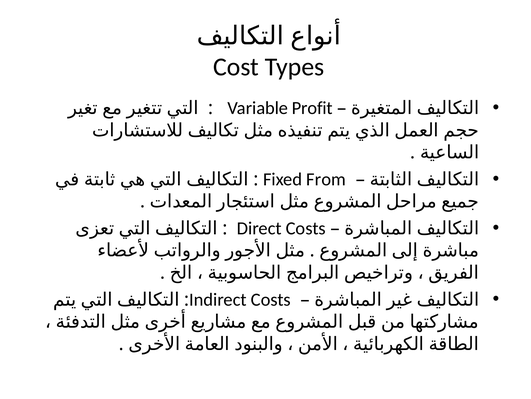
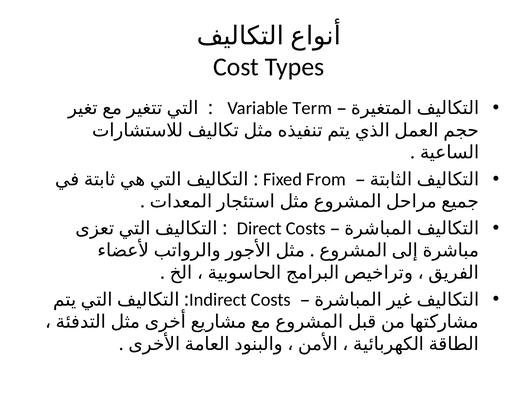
Profit: Profit -> Term (312, 108)
